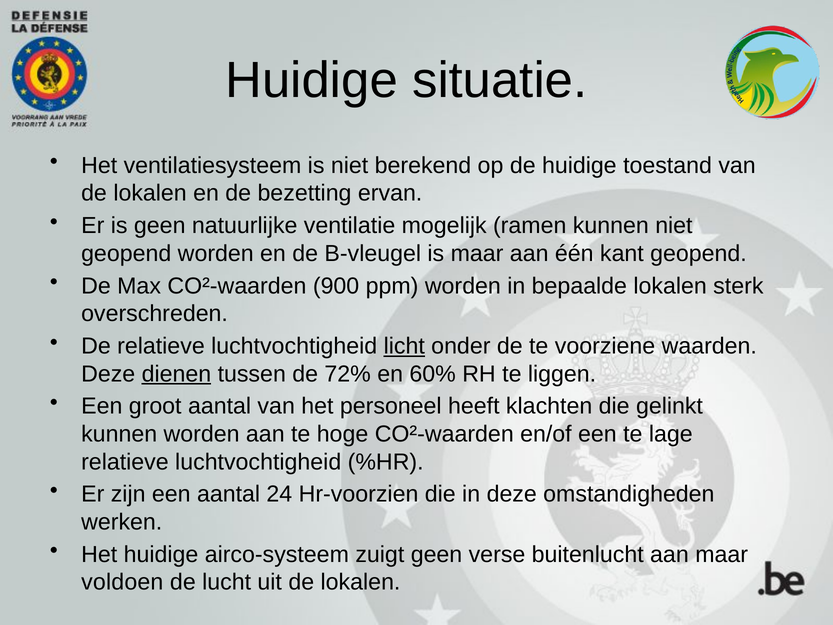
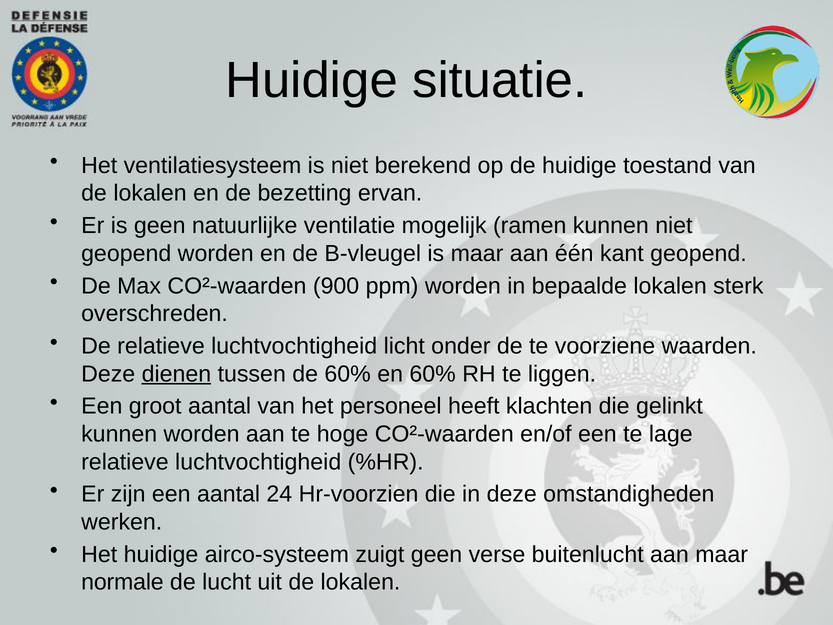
licht underline: present -> none (404, 346)
de 72%: 72% -> 60% (348, 374)
voldoen: voldoen -> normale (122, 582)
